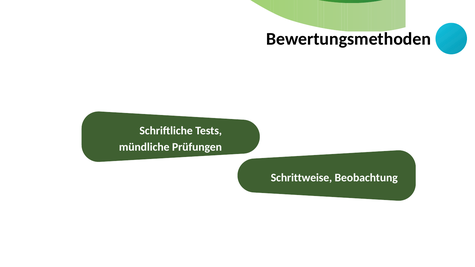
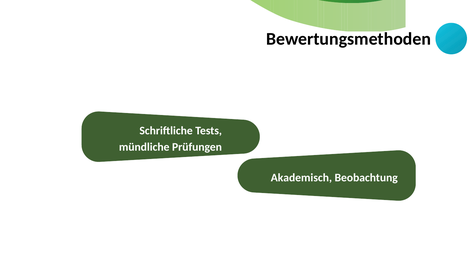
Schrittweise: Schrittweise -> Akademisch (301, 178)
